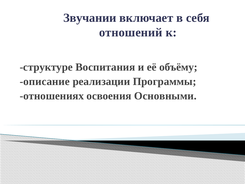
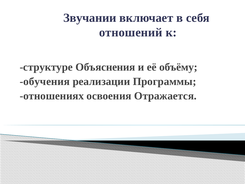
Воспитания: Воспитания -> Объяснения (105, 67)
описание: описание -> обучения (45, 81)
Основными: Основными -> Отражается (165, 96)
